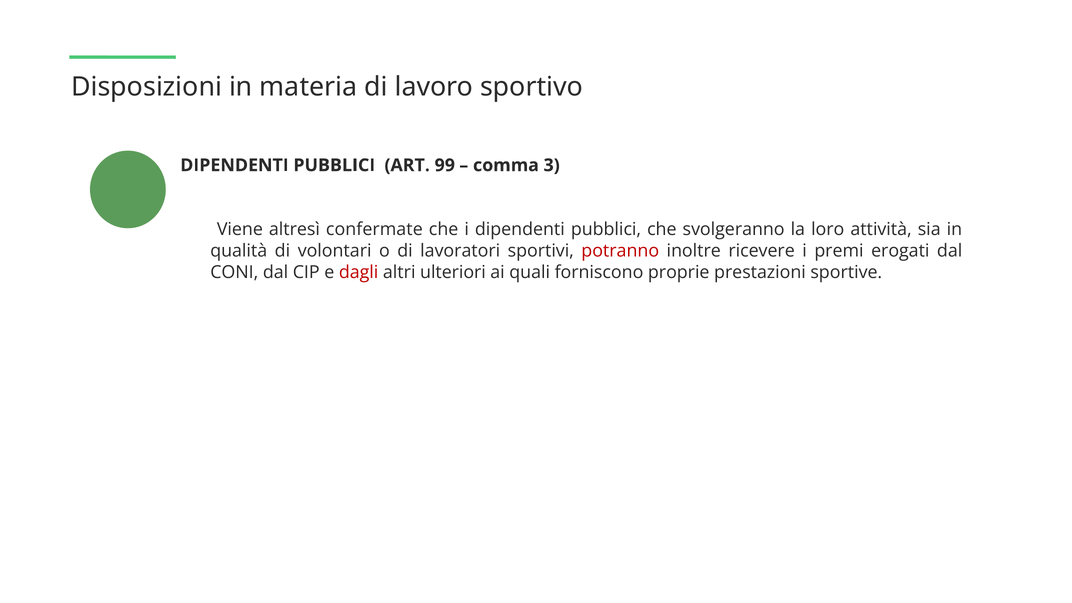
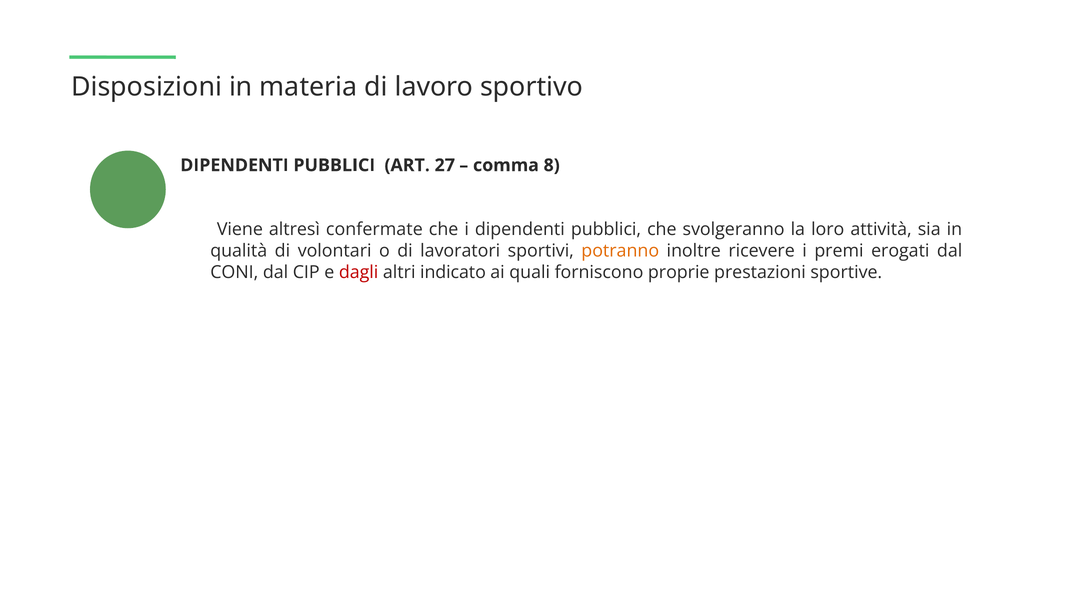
99: 99 -> 27 (445, 165)
3: 3 -> 8 (552, 165)
potranno colour: red -> orange (620, 251)
ulteriori: ulteriori -> indicato (453, 272)
